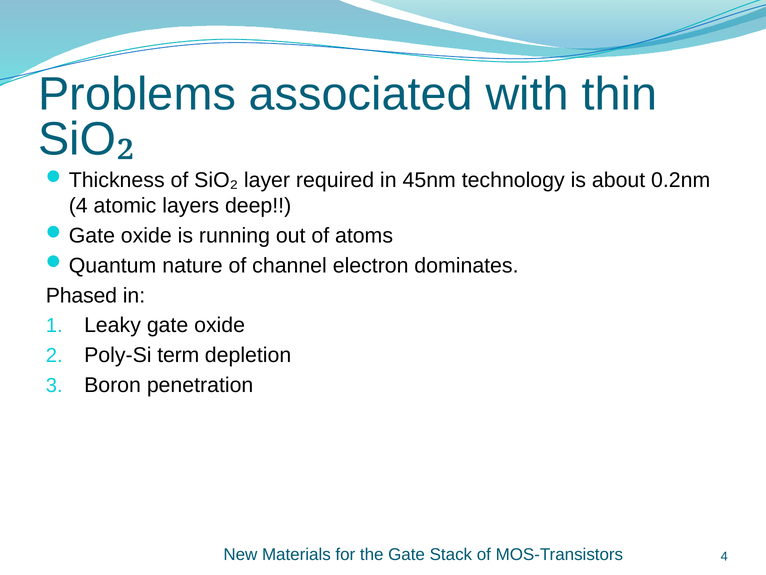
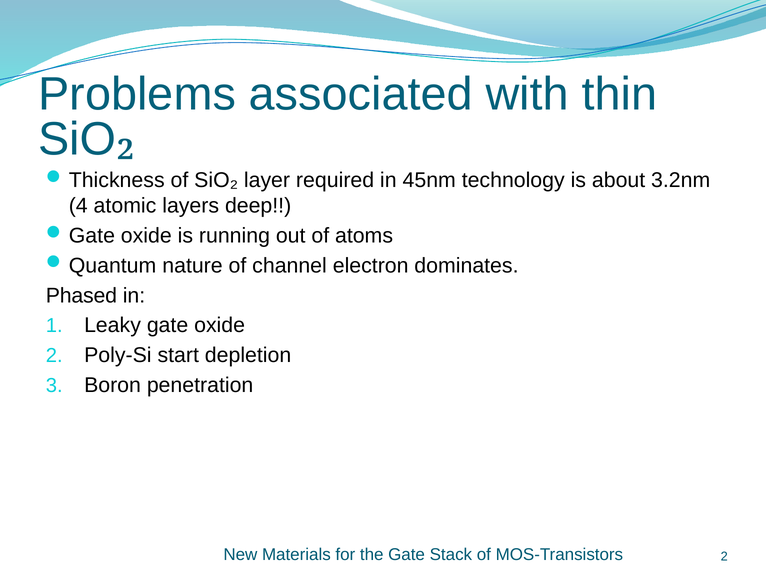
0.2nm: 0.2nm -> 3.2nm (681, 180)
term: term -> start (178, 355)
MOS-Transistors 4: 4 -> 2 (724, 556)
